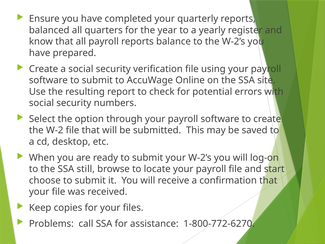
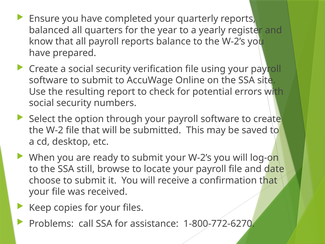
start: start -> date (274, 169)
